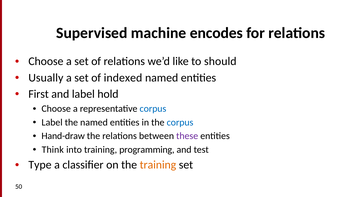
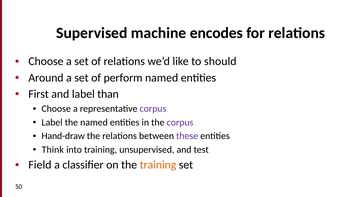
Usually: Usually -> Around (46, 78)
indexed: indexed -> perform (123, 78)
hold: hold -> than (108, 94)
corpus colour: blue -> purple (153, 109)
corpus colour: blue -> purple (180, 123)
programming: programming -> unsupervised (147, 150)
Type: Type -> Field (40, 165)
